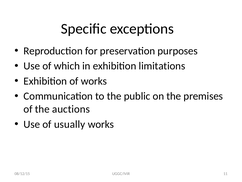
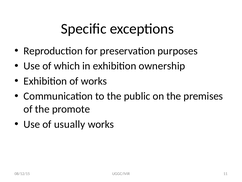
limitations: limitations -> ownership (162, 66)
auctions: auctions -> promote (71, 109)
